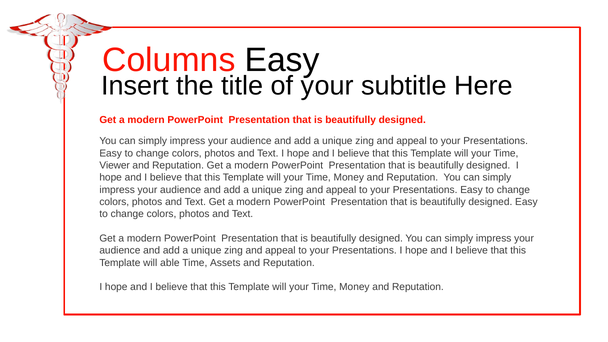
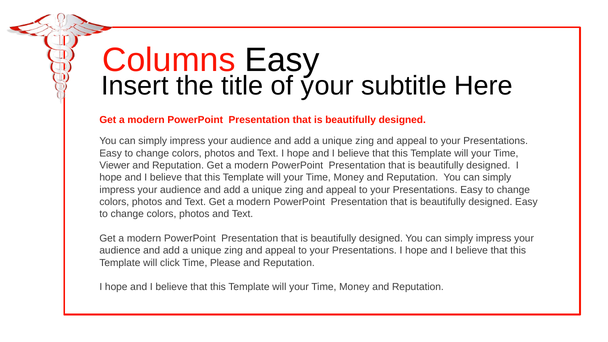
able: able -> click (170, 263)
Assets: Assets -> Please (225, 263)
